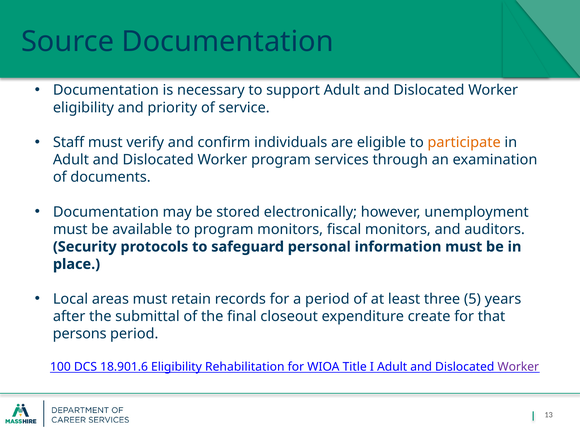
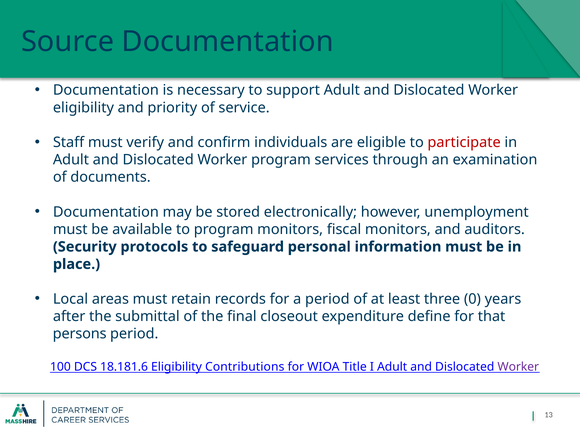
participate colour: orange -> red (464, 142)
5: 5 -> 0 (472, 299)
create: create -> define (429, 316)
18.901.6: 18.901.6 -> 18.181.6 (124, 367)
Rehabilitation: Rehabilitation -> Contributions (245, 367)
